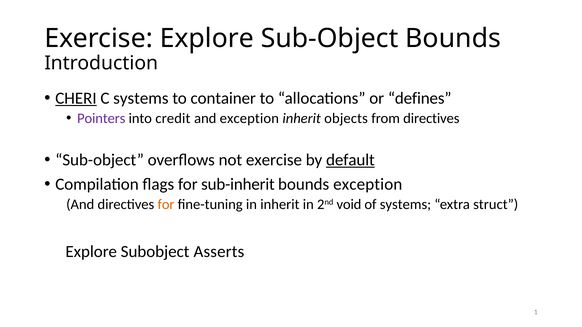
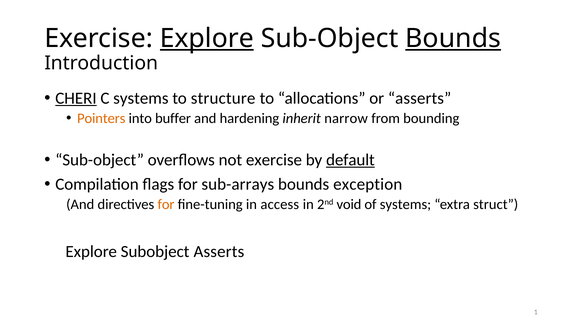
Explore underline: none -> present (207, 38)
Bounds underline: none -> present (453, 38)
container: container -> structure (223, 98)
or defines: defines -> asserts (420, 98)
Pointers colour: purple -> orange (101, 118)
credit: credit -> buffer (173, 118)
and exception: exception -> hardening (249, 118)
objects: objects -> narrow (346, 118)
from directives: directives -> bounding (431, 118)
sub-inherit: sub-inherit -> sub-arrays (238, 185)
in inherit: inherit -> access (280, 205)
